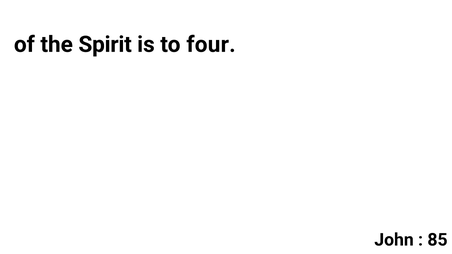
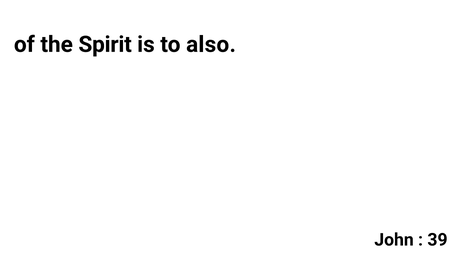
four: four -> also (211, 45)
85: 85 -> 39 (437, 240)
